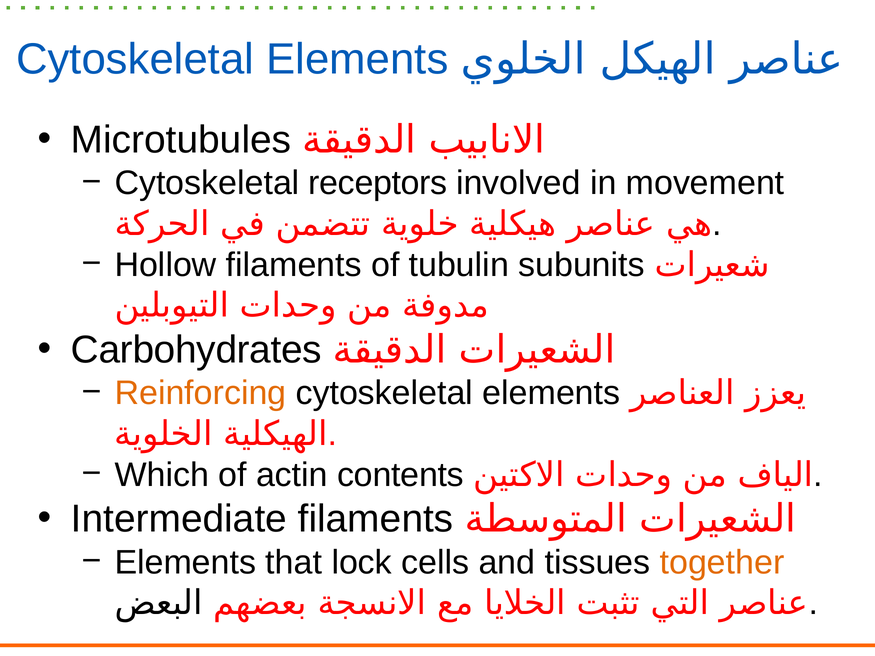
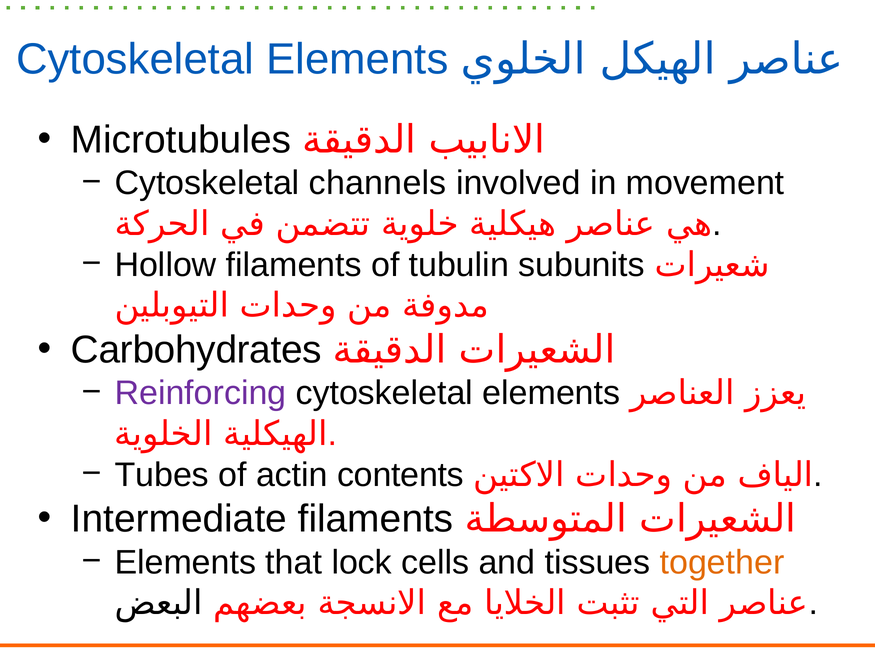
receptors: receptors -> channels (378, 183)
Reinforcing colour: orange -> purple (201, 393)
Which: Which -> Tubes (162, 475)
